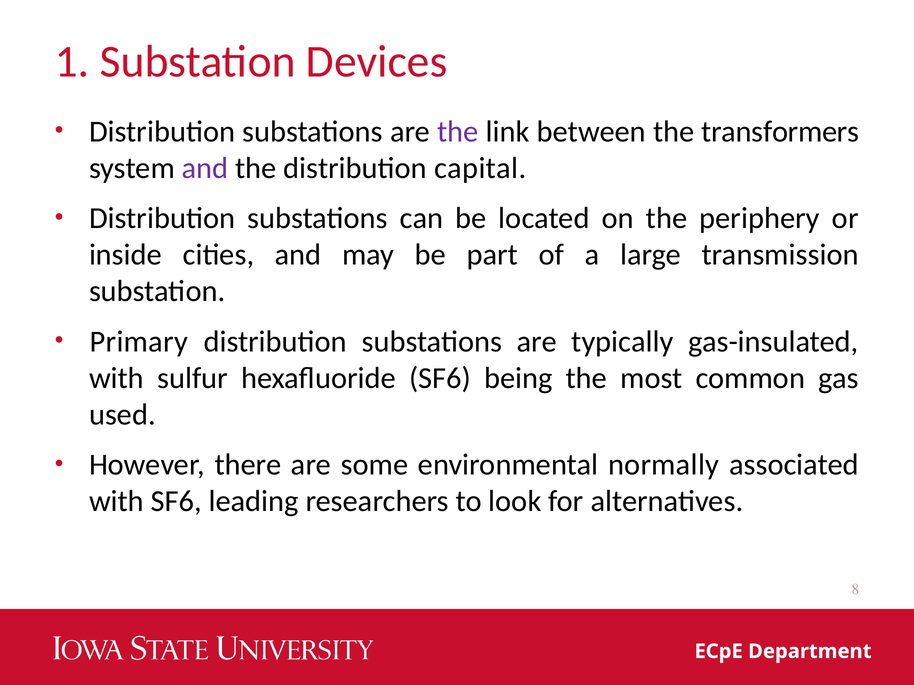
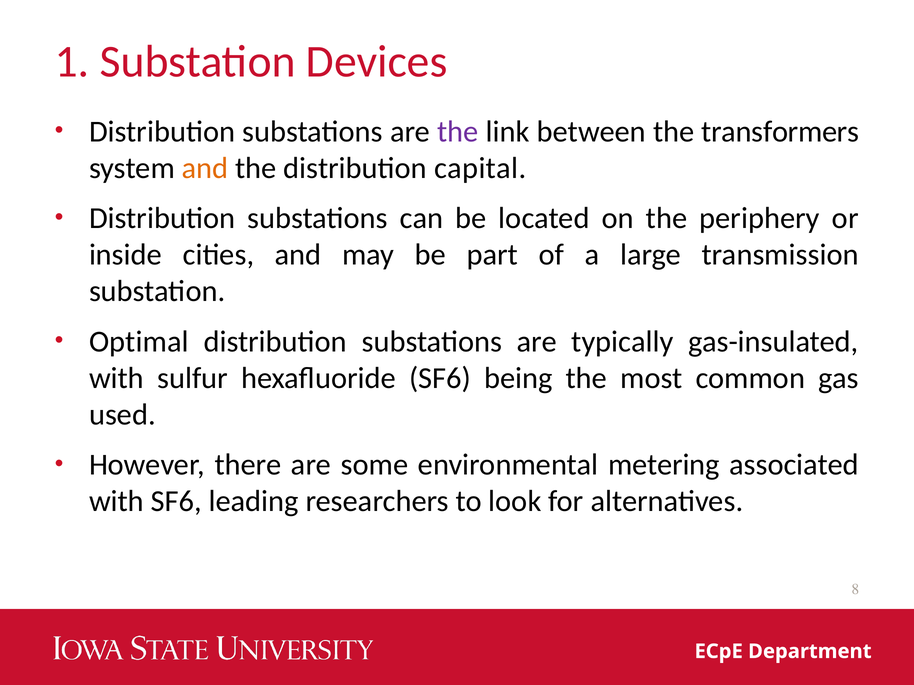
and colour: purple -> orange (205, 168)
Primary: Primary -> Optimal (139, 342)
normally: normally -> metering (664, 465)
